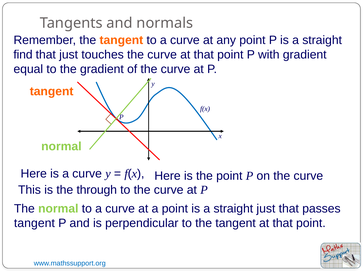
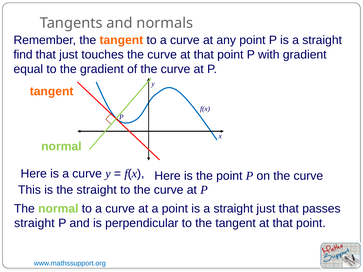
the through: through -> straight (97, 190)
tangent: tangent -> straight (34, 223)
